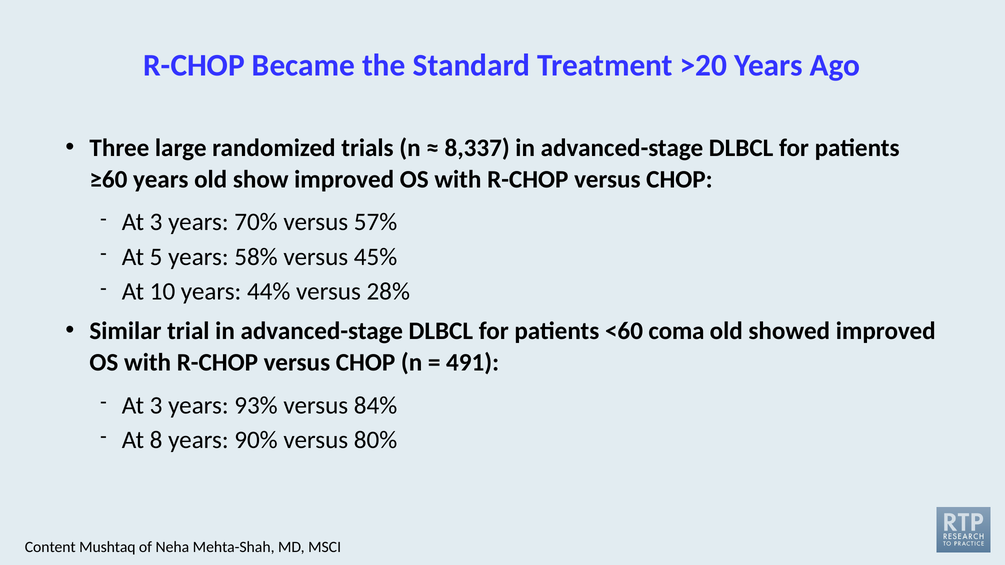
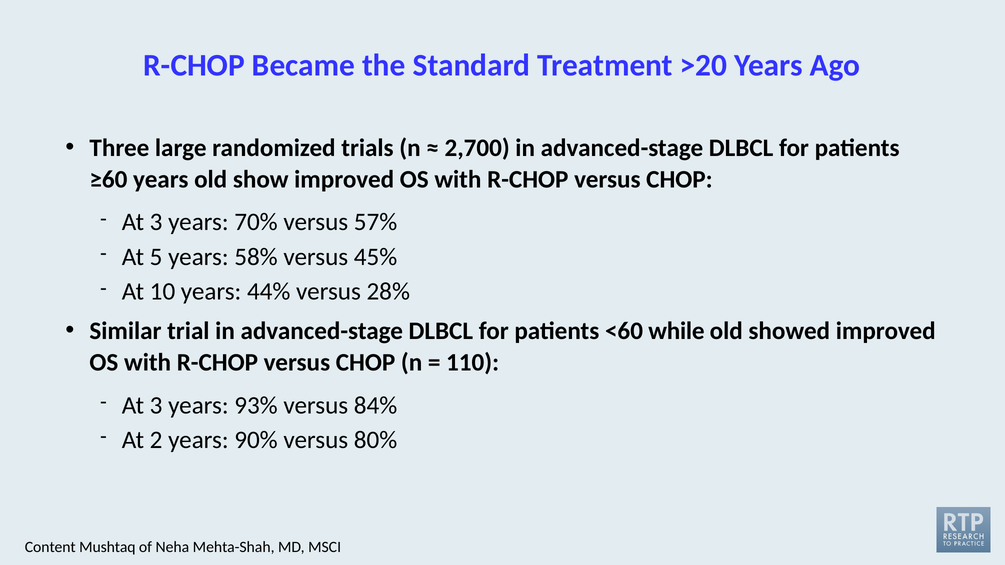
8,337: 8,337 -> 2,700 (477, 148)
coma: coma -> while (676, 331)
491: 491 -> 110 (473, 363)
8: 8 -> 2 (156, 440)
